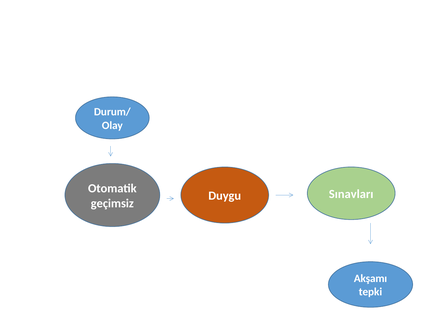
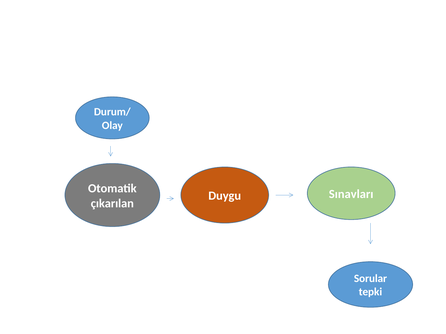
geçimsiz: geçimsiz -> çıkarılan (112, 204)
Akşamı: Akşamı -> Sorular (370, 279)
